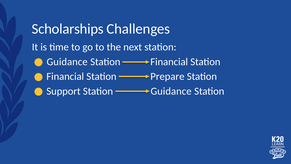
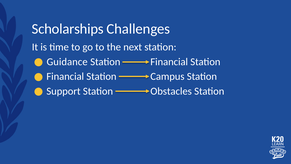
Prepare: Prepare -> Campus (167, 76)
Guidance: Guidance -> Obstacles (171, 91)
